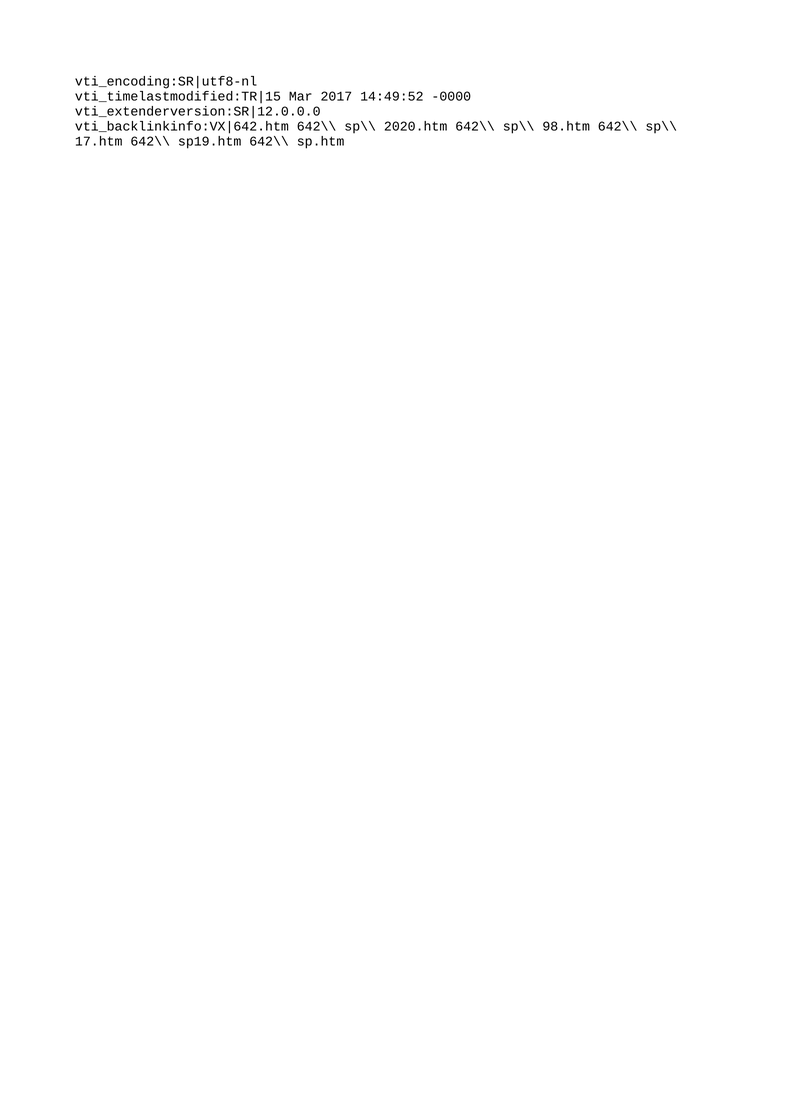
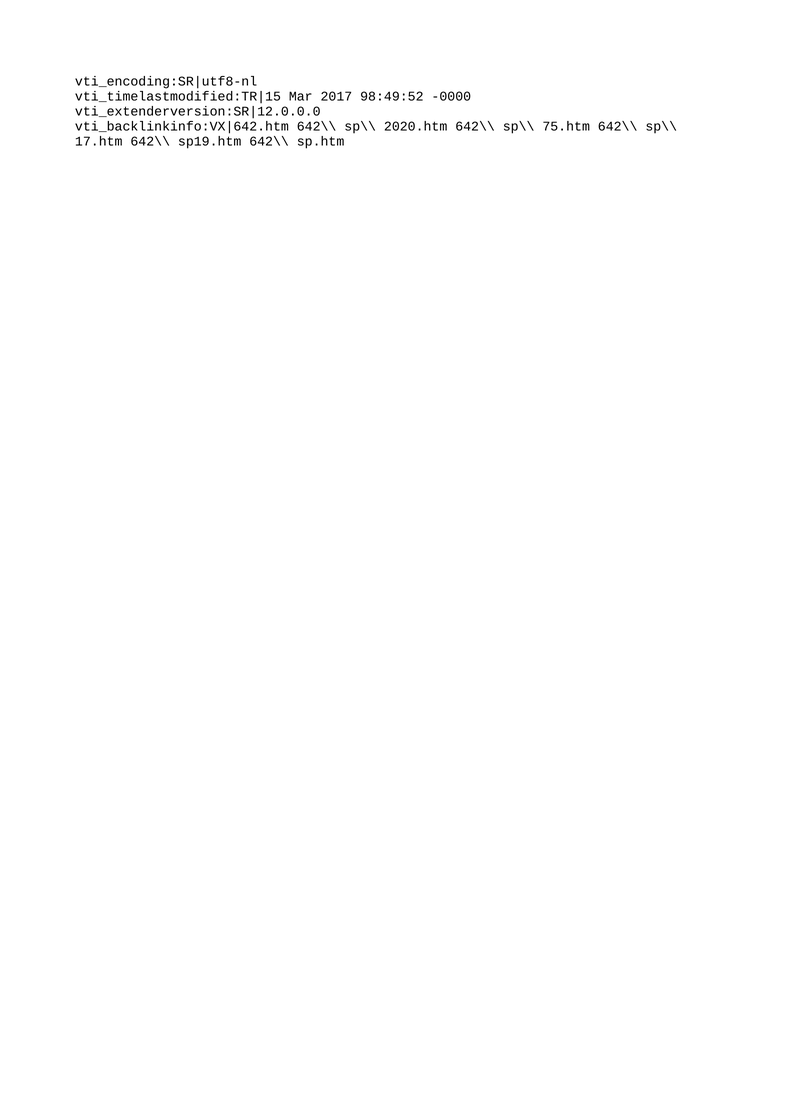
14:49:52: 14:49:52 -> 98:49:52 (392, 97)
98.htm: 98.htm -> 75.htm (566, 126)
